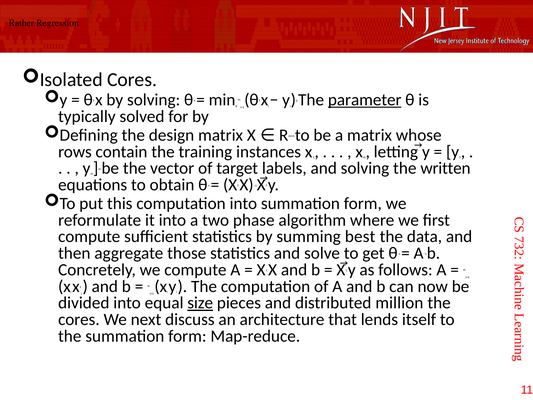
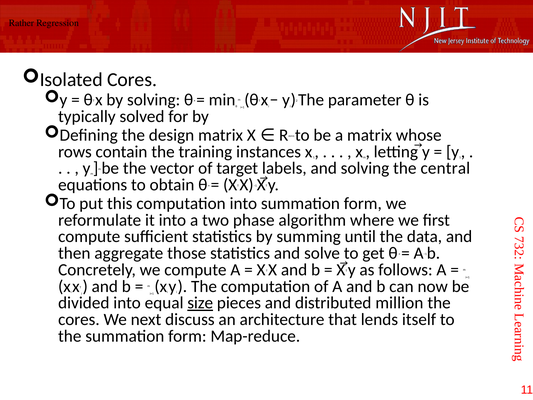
parameter underline: present -> none (365, 100)
written: written -> central (445, 168)
best: best -> until (360, 236)
